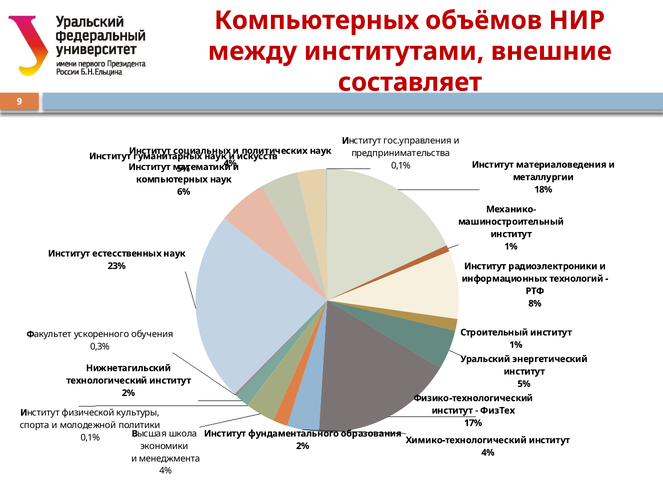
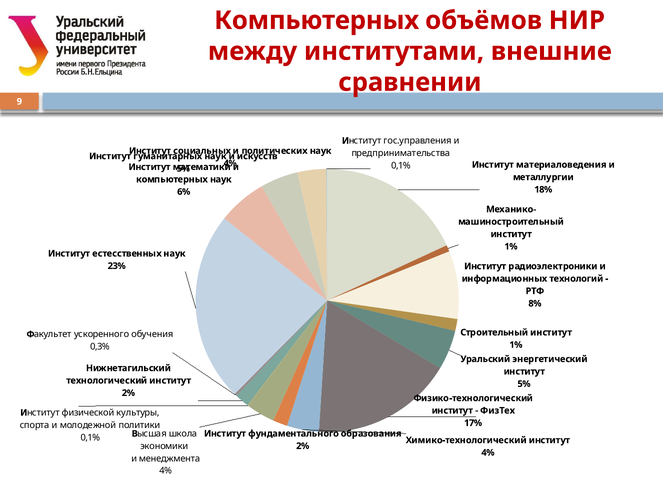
составляет: составляет -> сравнении (410, 82)
